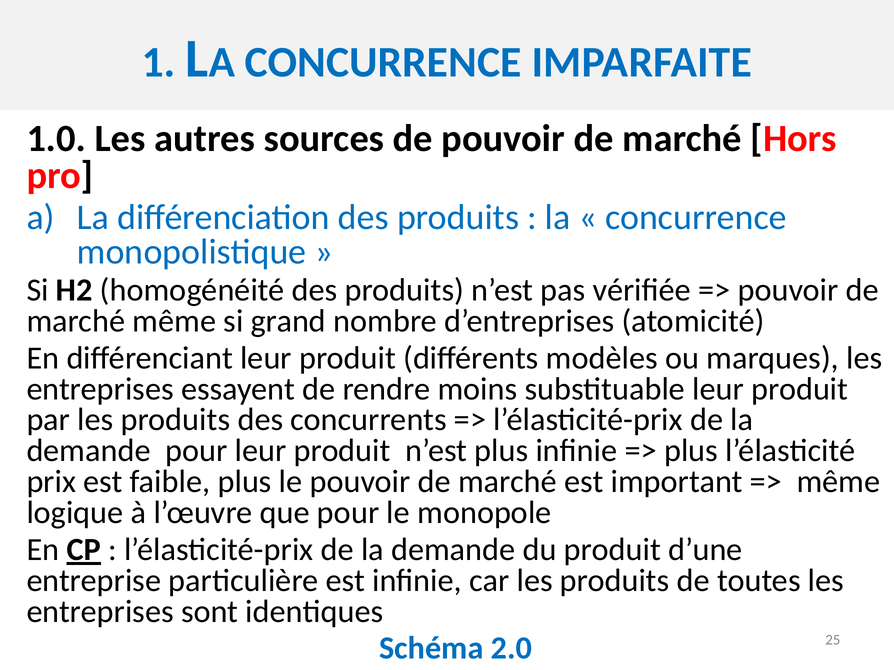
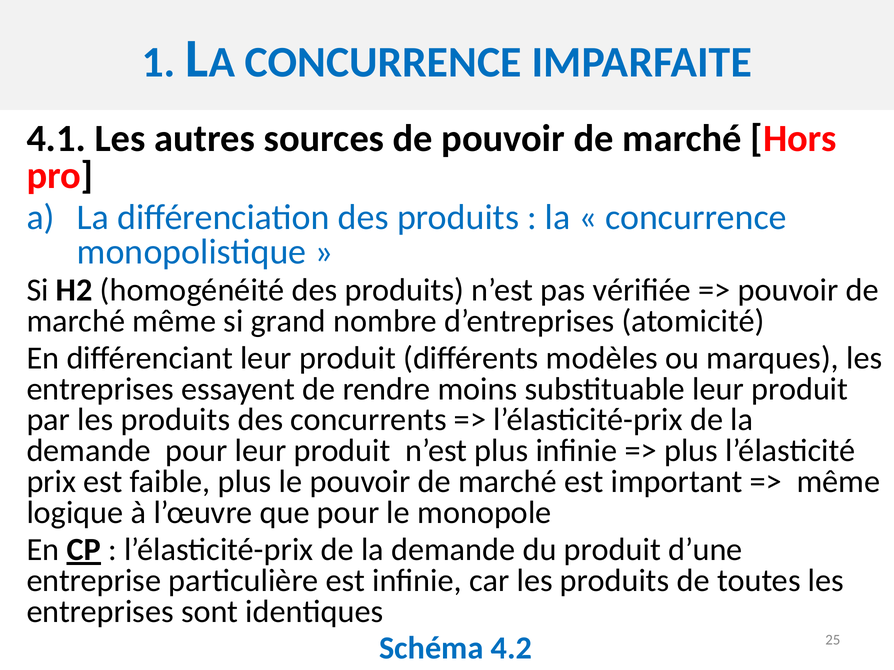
1.0: 1.0 -> 4.1 (56, 139)
2.0: 2.0 -> 4.2 (512, 649)
